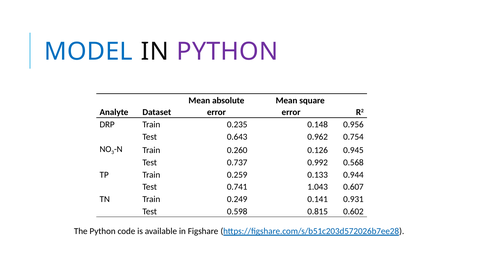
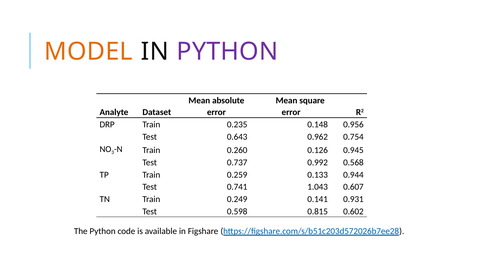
MODEL colour: blue -> orange (88, 52)
